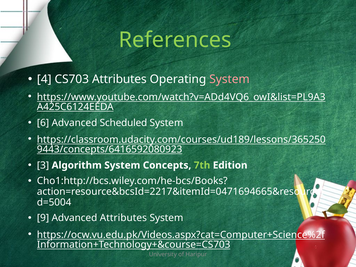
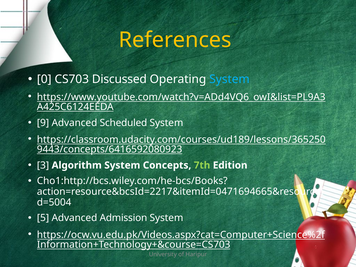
References colour: light green -> yellow (175, 40)
4: 4 -> 0 (44, 79)
CS703 Attributes: Attributes -> Discussed (119, 79)
System colour: pink -> light blue (229, 79)
6: 6 -> 9 (43, 123)
9: 9 -> 5 (43, 218)
Advanced Attributes: Attributes -> Admission (123, 218)
